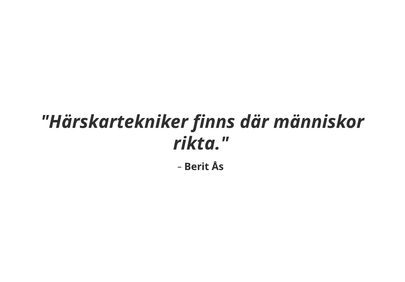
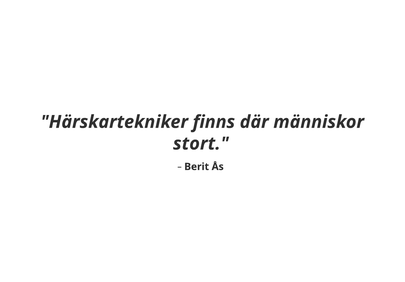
rikta: rikta -> stort (201, 143)
